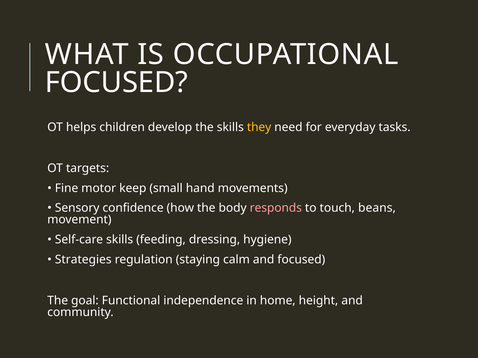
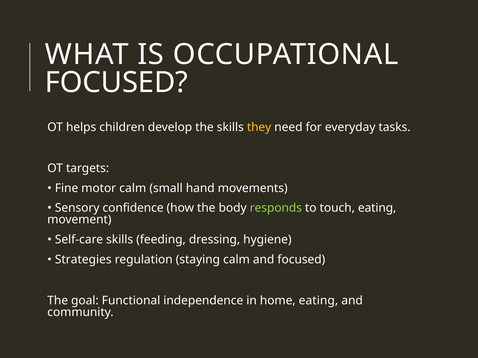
motor keep: keep -> calm (133, 188)
responds colour: pink -> light green (276, 208)
touch beans: beans -> eating (377, 208)
home height: height -> eating (318, 301)
